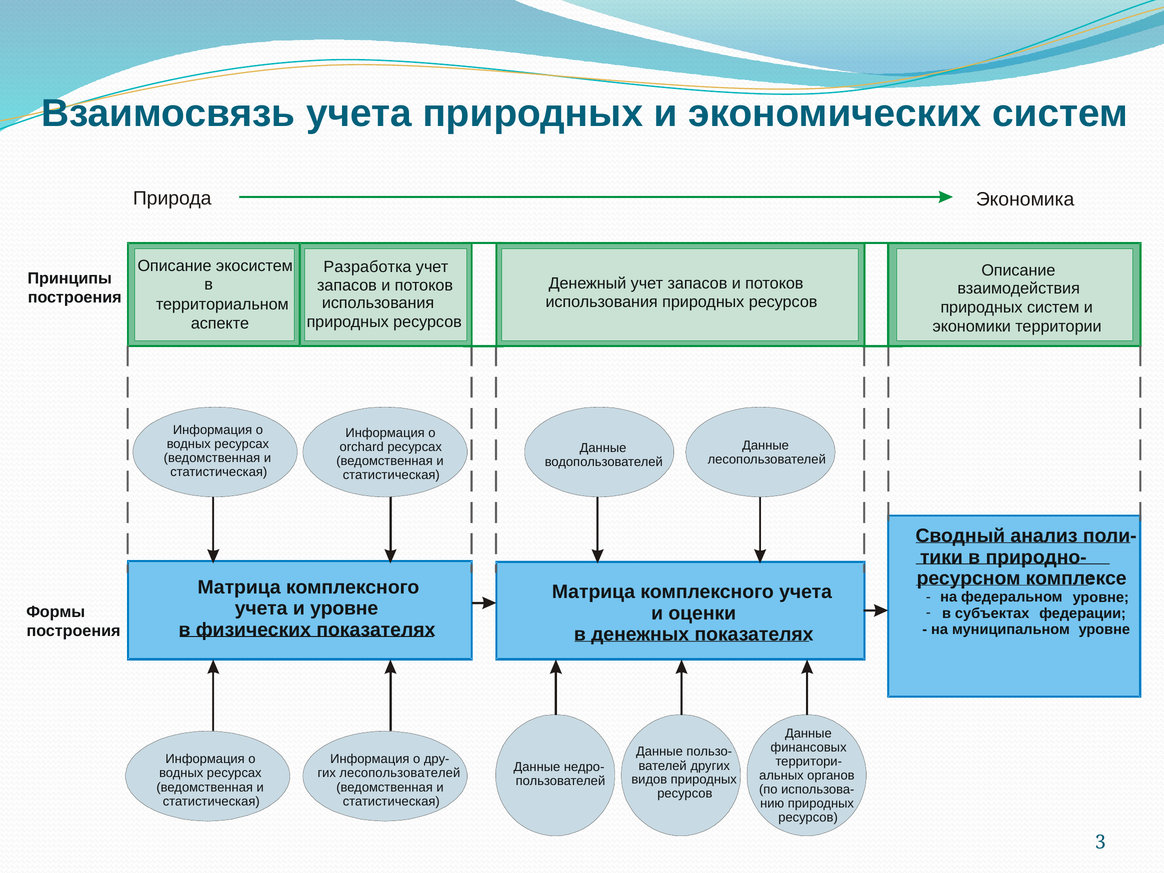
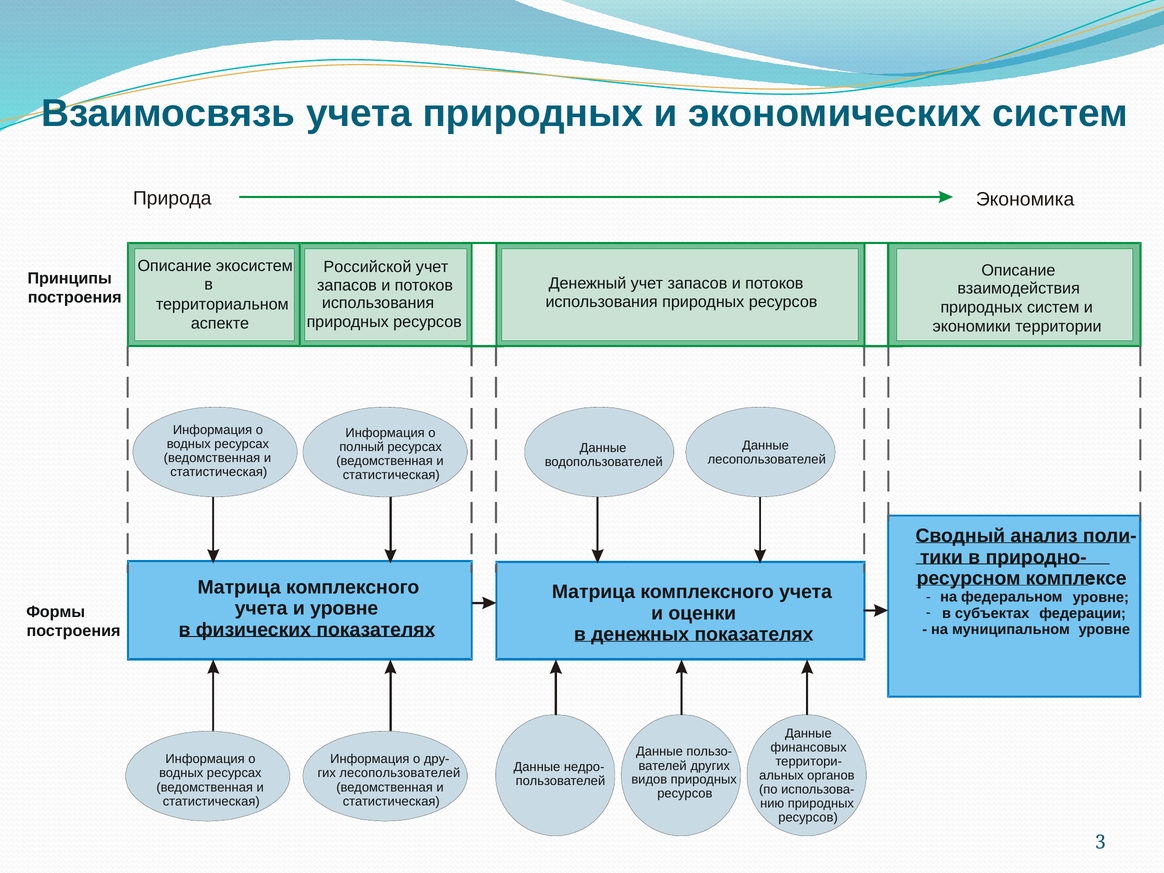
Разработка: Разработка -> Российской (367, 267)
orchard: orchard -> полный (362, 447)
